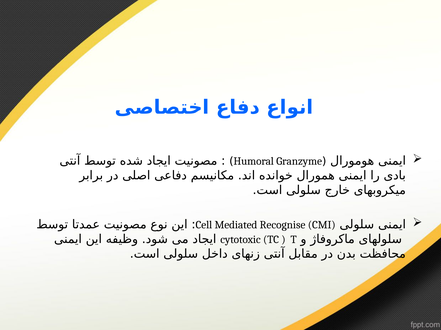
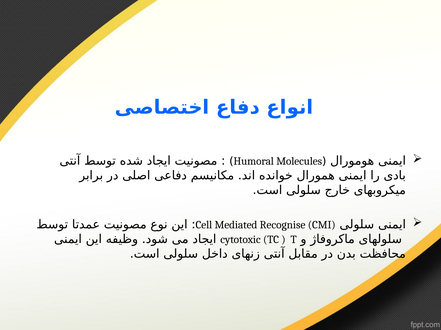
Granzyme: Granzyme -> Molecules (299, 162)
